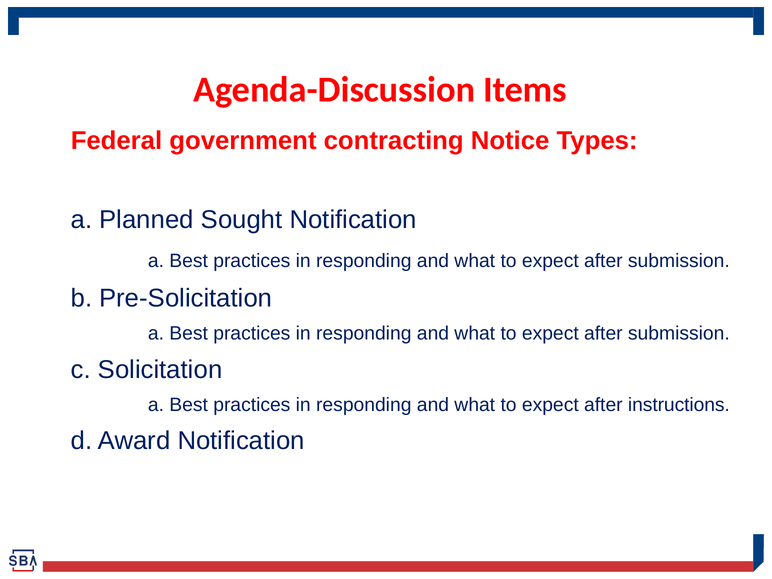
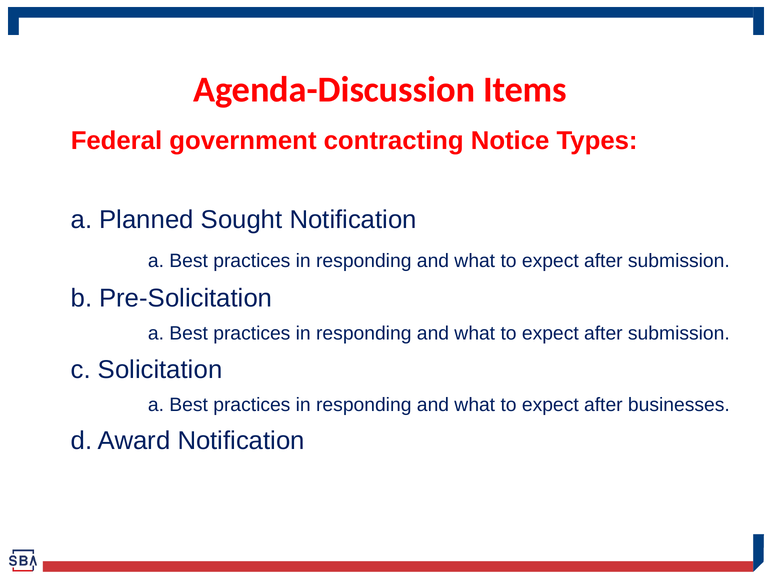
instructions: instructions -> businesses (679, 405)
